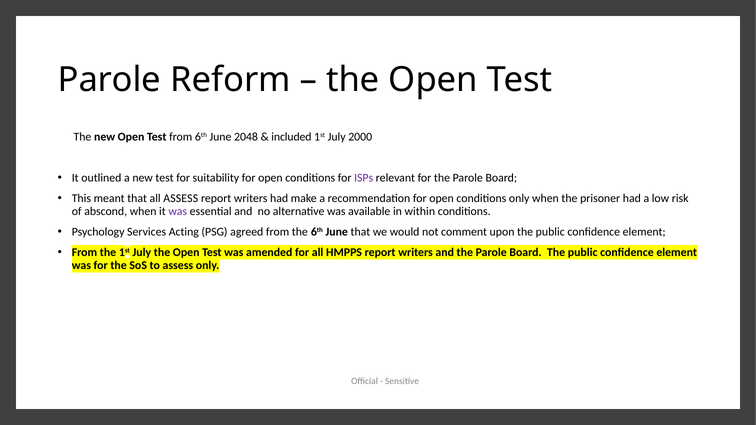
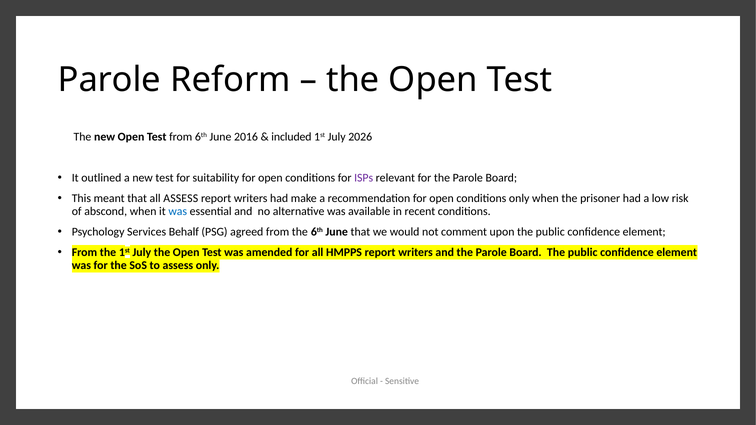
2048: 2048 -> 2016 (246, 137)
2000: 2000 -> 2026 (360, 137)
was colour: purple -> blue (178, 211)
within: within -> recent (420, 211)
Acting: Acting -> Behalf (184, 232)
